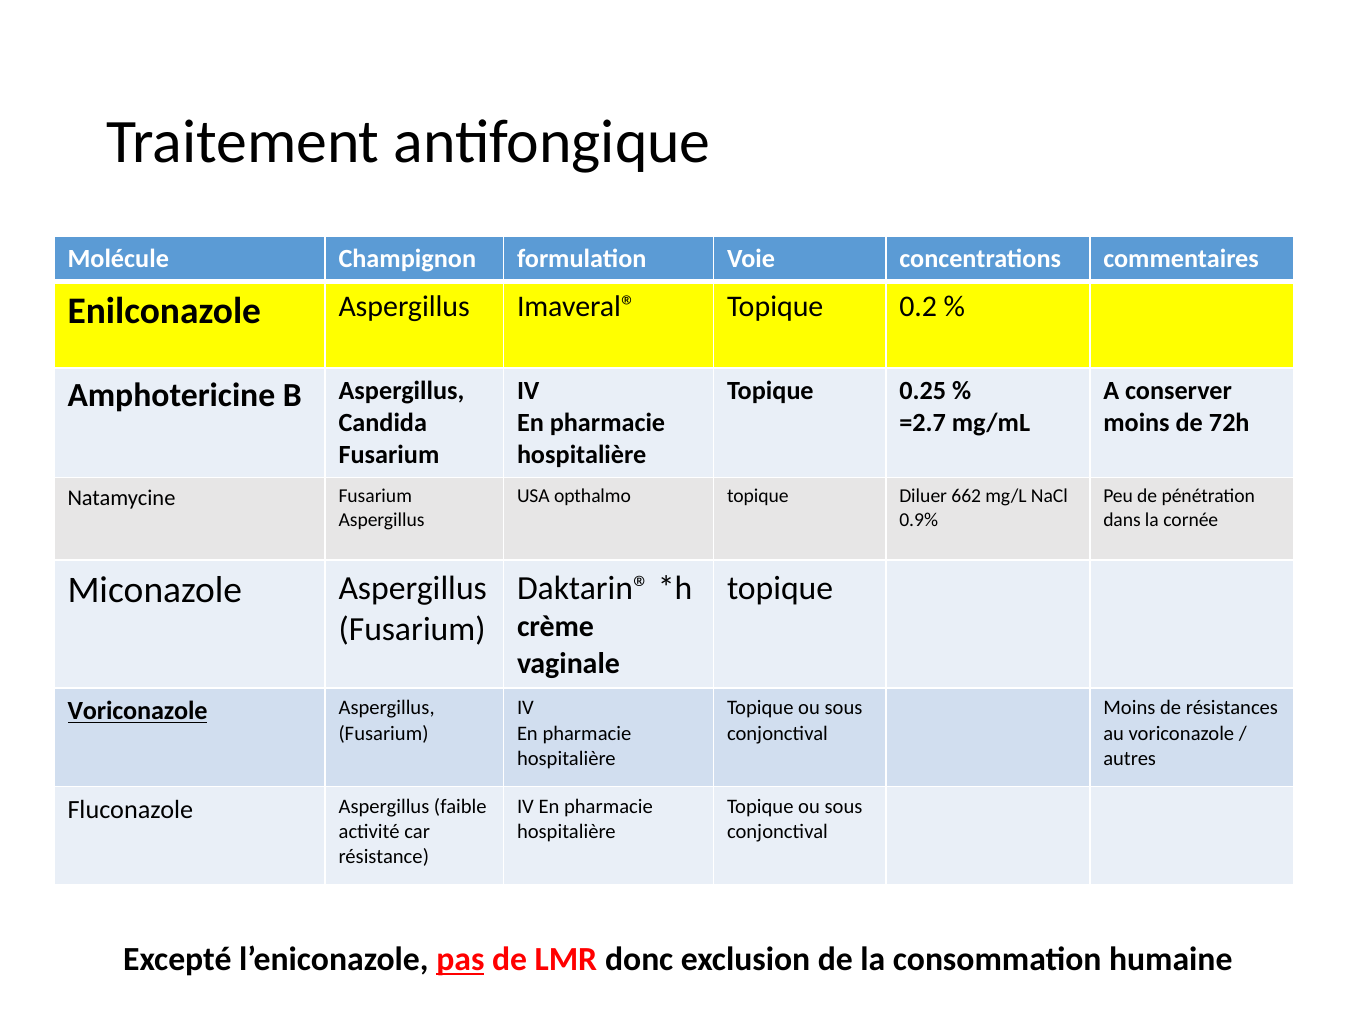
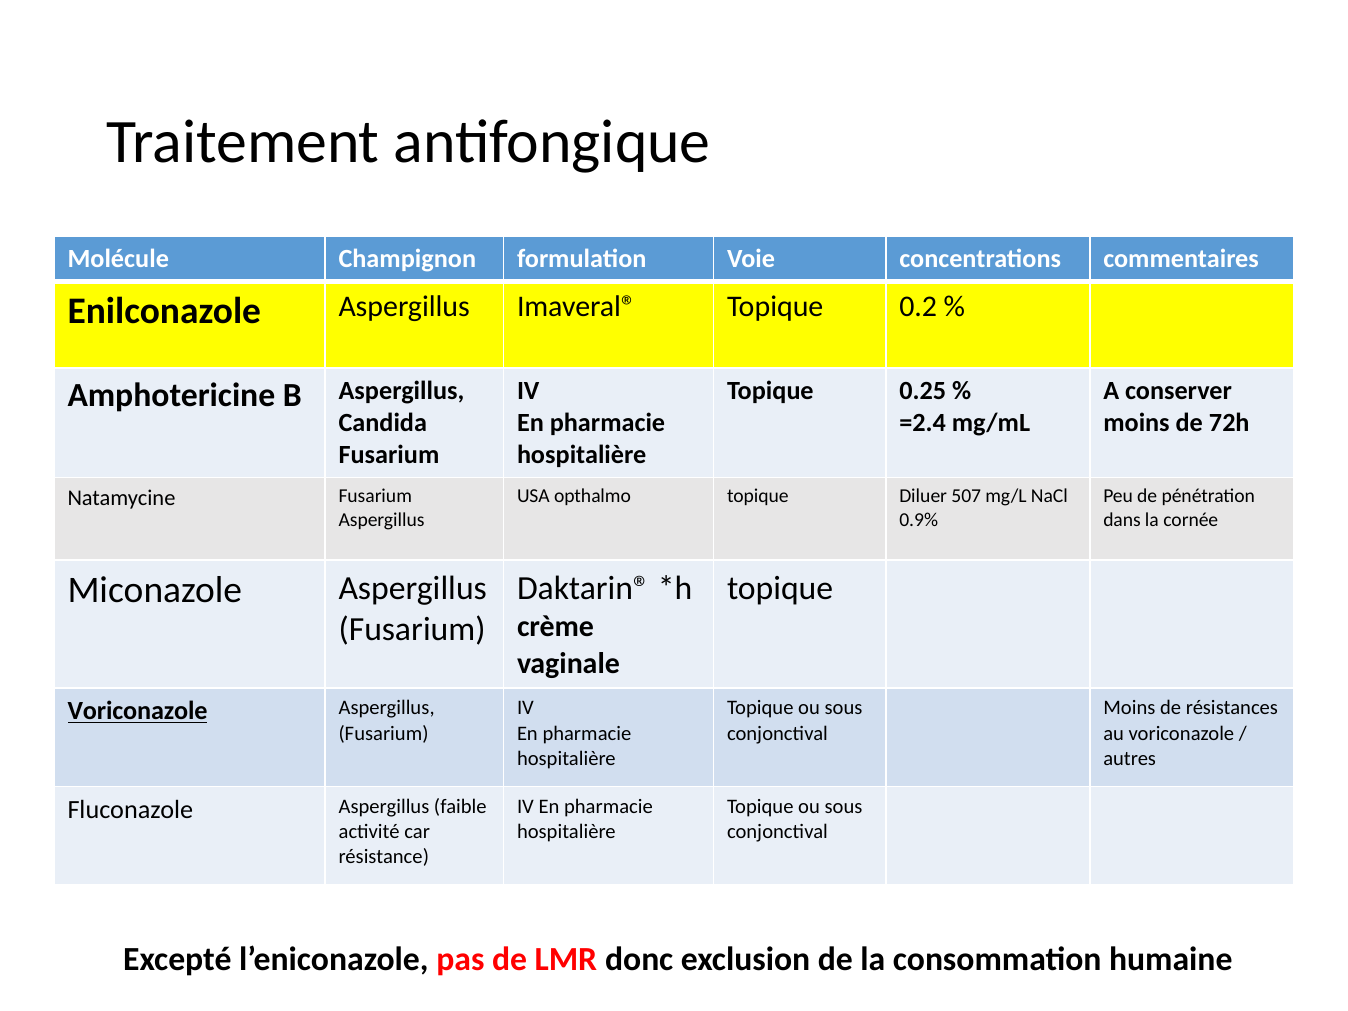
=2.7: =2.7 -> =2.4 (923, 423)
662: 662 -> 507 (966, 496)
pas underline: present -> none (460, 959)
